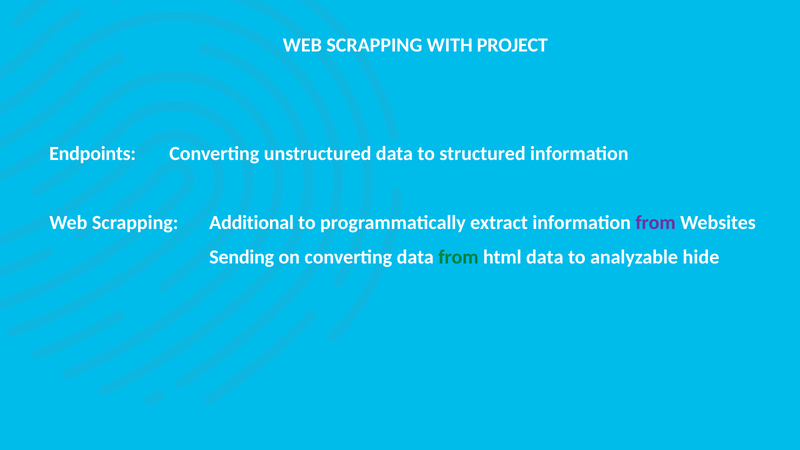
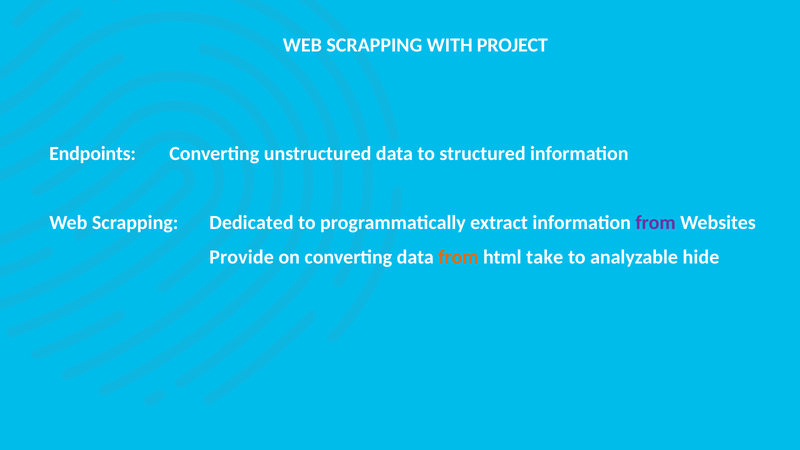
Additional: Additional -> Dedicated (251, 223)
Sending: Sending -> Provide (242, 257)
from colour: green -> orange (458, 257)
html data: data -> take (545, 257)
